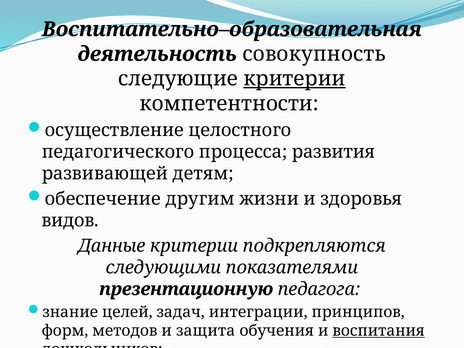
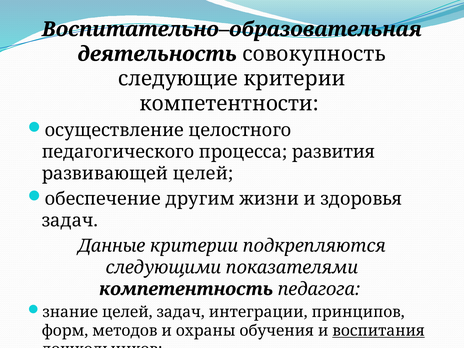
критерии underline: present -> none (294, 79)
развивающей детям: детям -> целей (203, 174)
видов: видов -> задач (70, 221)
презентационную: презентационную -> компетентность (186, 289)
защита: защита -> охраны (206, 331)
